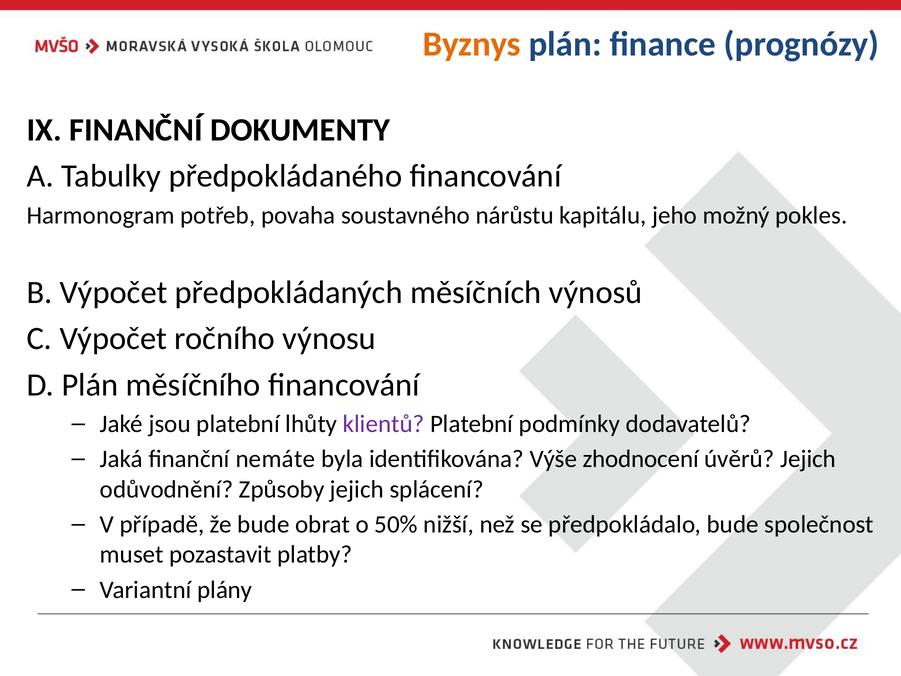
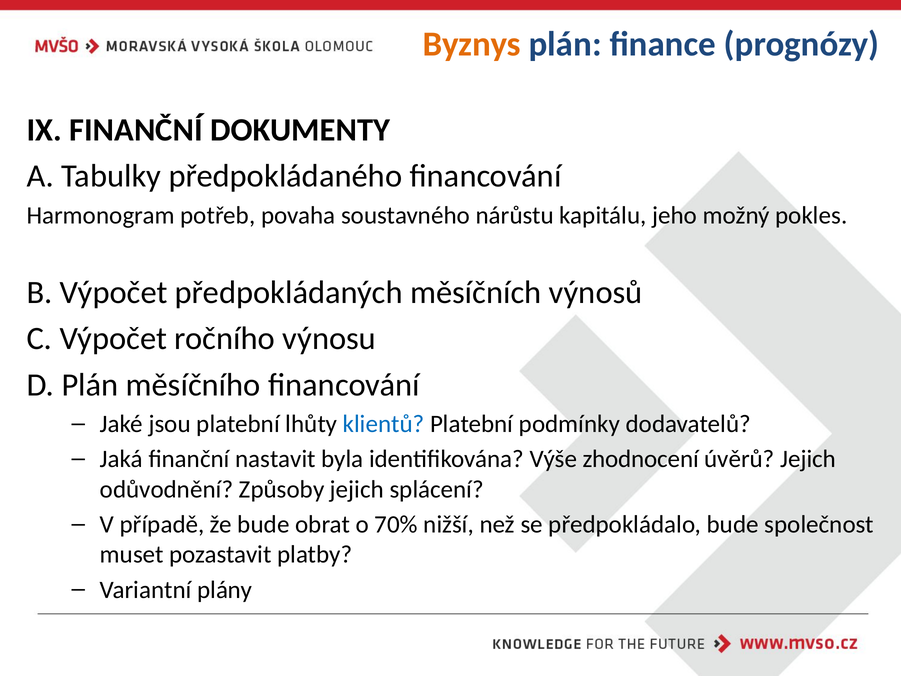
klientů colour: purple -> blue (384, 424)
nemáte: nemáte -> nastavit (275, 459)
50%: 50% -> 70% (396, 524)
